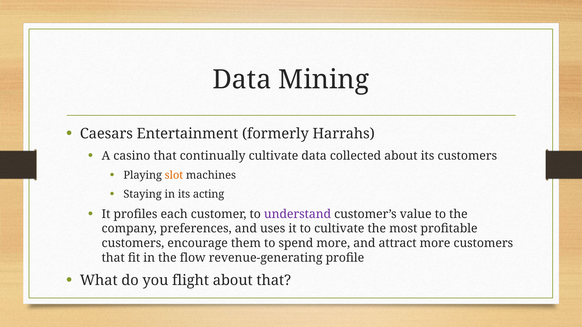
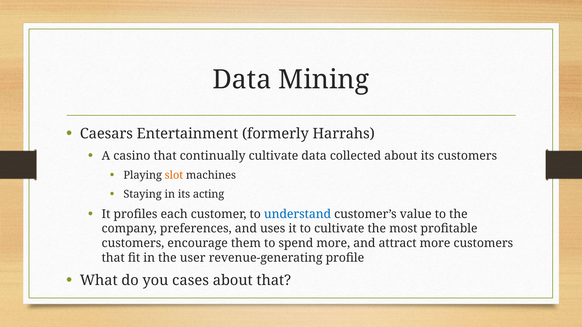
understand colour: purple -> blue (298, 214)
flow: flow -> user (193, 258)
flight: flight -> cases (191, 281)
